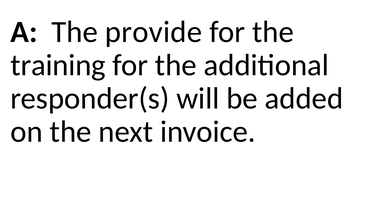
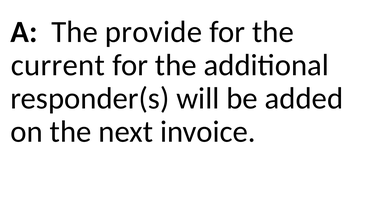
training: training -> current (58, 65)
